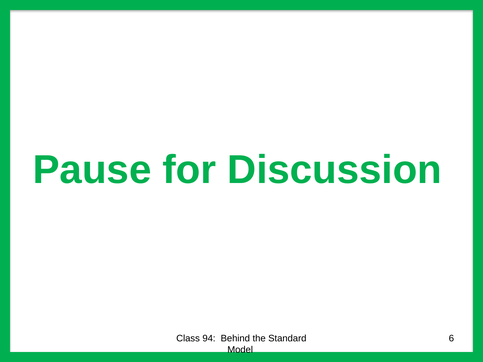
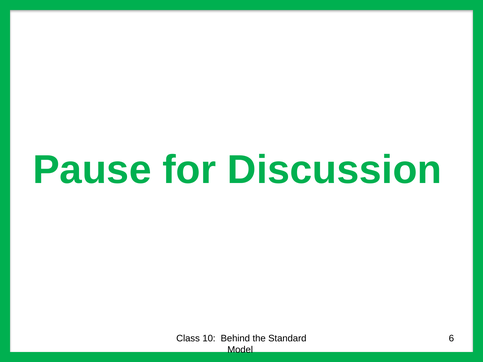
94: 94 -> 10 (209, 339)
